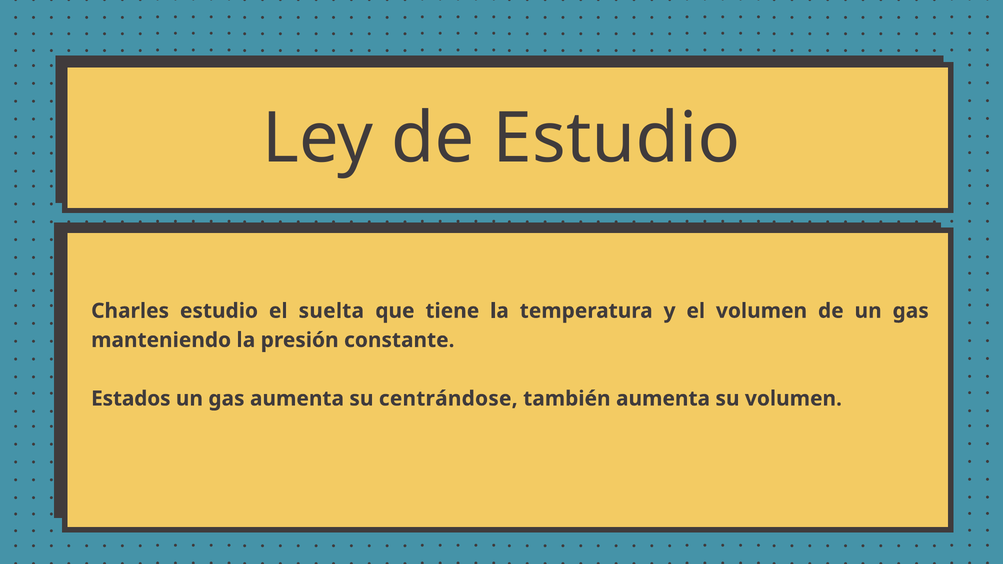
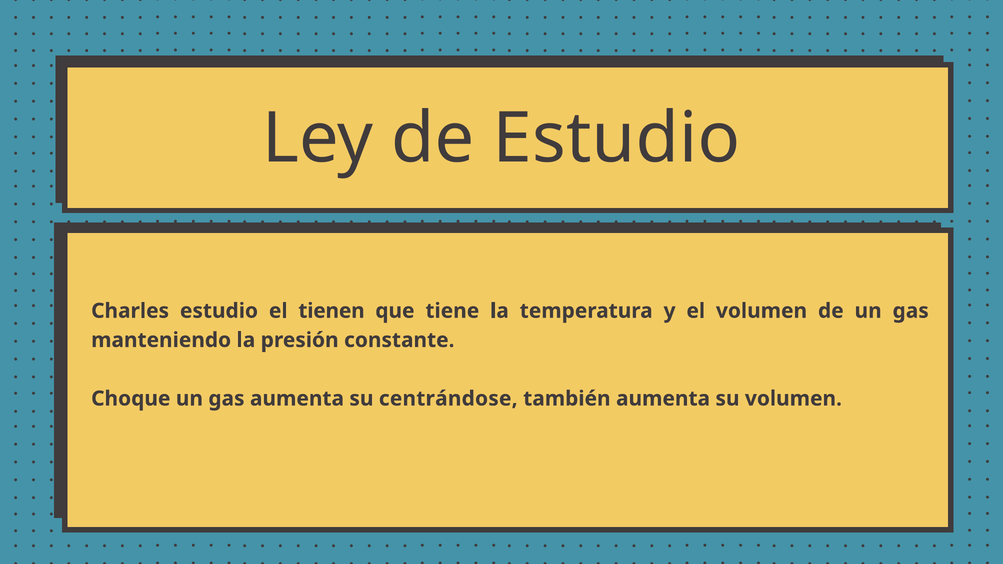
suelta: suelta -> tienen (332, 311)
Estados: Estados -> Choque (131, 399)
